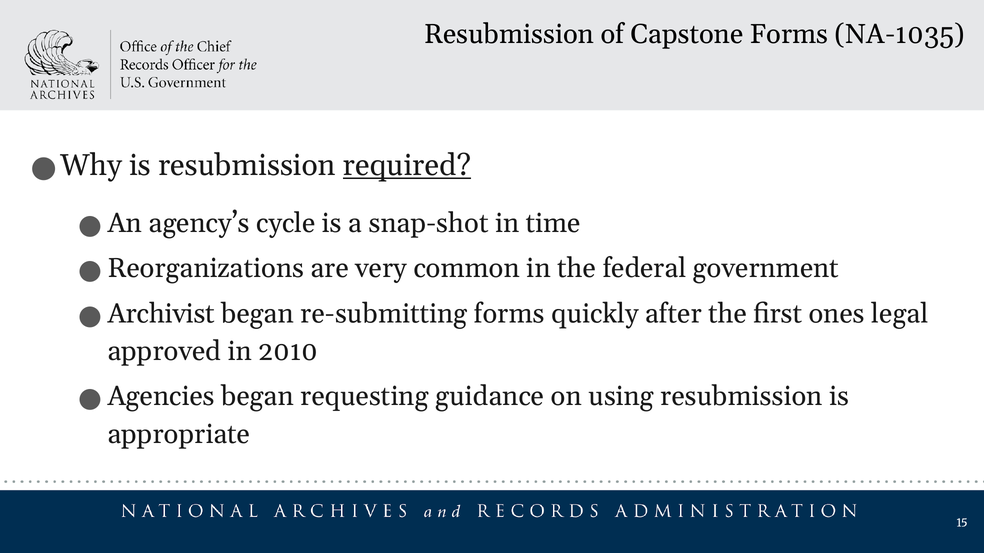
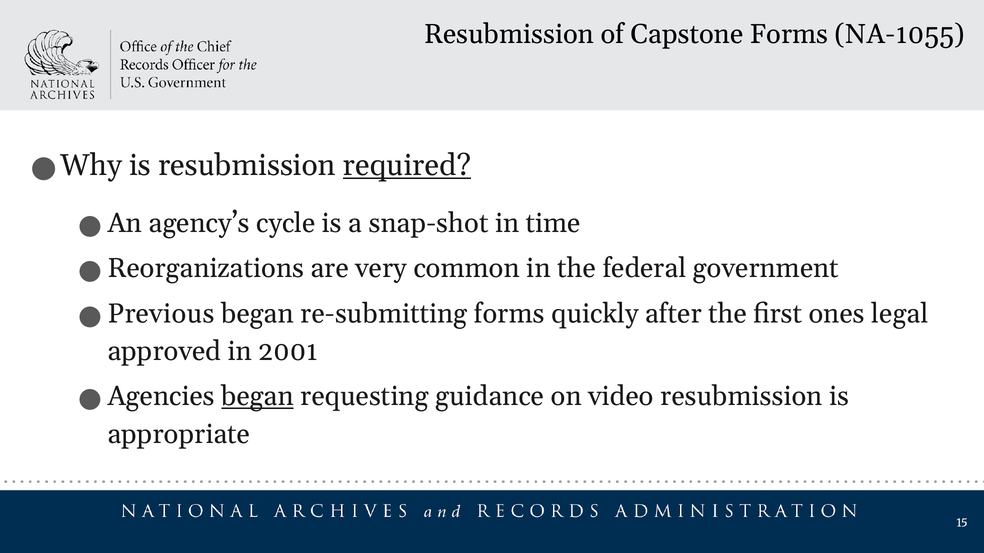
NA-1035: NA-1035 -> NA-1055 (900, 34)
Archivist: Archivist -> Previous (161, 314)
2010: 2010 -> 2001 (288, 352)
began underline: none -> present (258, 397)
using: using -> video (621, 397)
